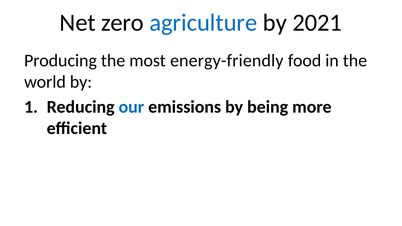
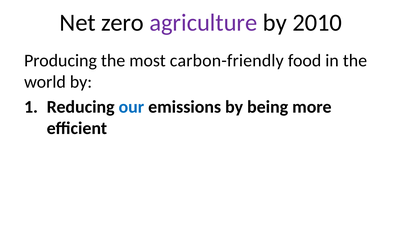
agriculture colour: blue -> purple (203, 23)
2021: 2021 -> 2010 (317, 23)
energy-friendly: energy-friendly -> carbon-friendly (227, 61)
